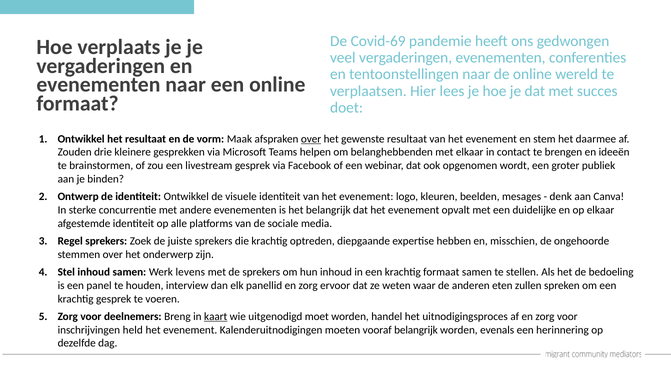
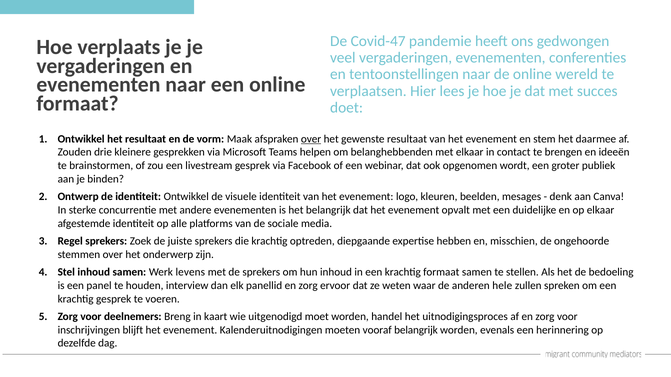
Covid-69: Covid-69 -> Covid-47 (378, 41)
eten: eten -> hele (502, 286)
kaart underline: present -> none (216, 317)
held: held -> blijft (133, 330)
